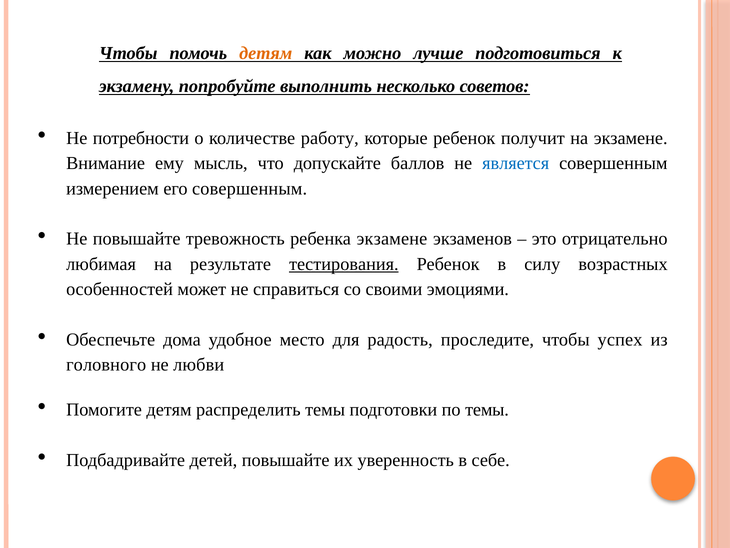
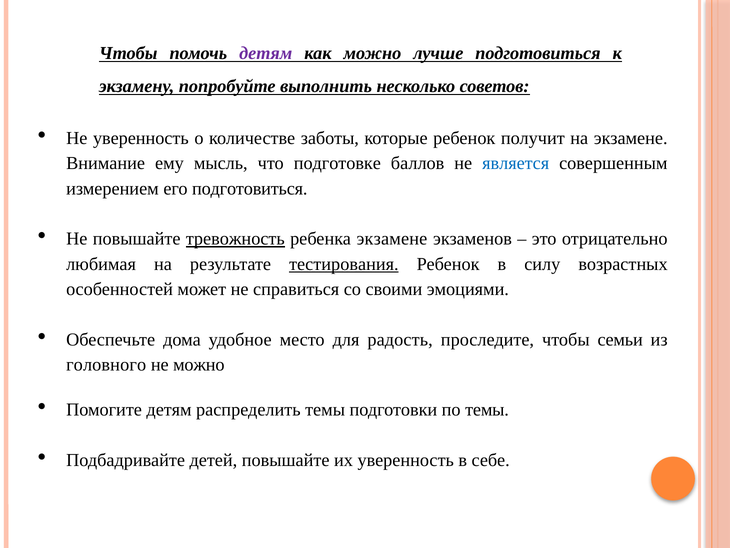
детям colour: orange -> purple (266, 53)
Не потребности: потребности -> уверенность (141, 138)
работу: работу -> заботы (330, 138)
допускайте: допускайте -> подготовке (337, 163)
его совершенным: совершенным -> подготовиться (250, 188)
тревожность underline: none -> present (235, 239)
успех: успех -> семьи (620, 339)
не любви: любви -> можно (199, 365)
